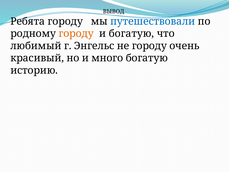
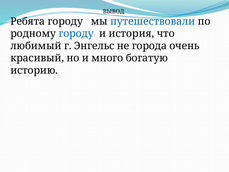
городу colour: orange -> blue (76, 34)
и богатую: богатую -> история (131, 34)
не городу: городу -> города (149, 46)
